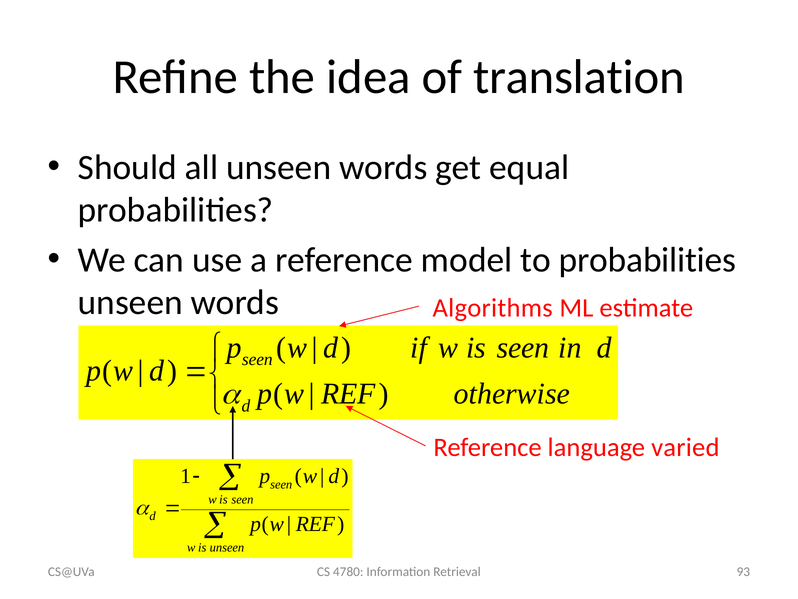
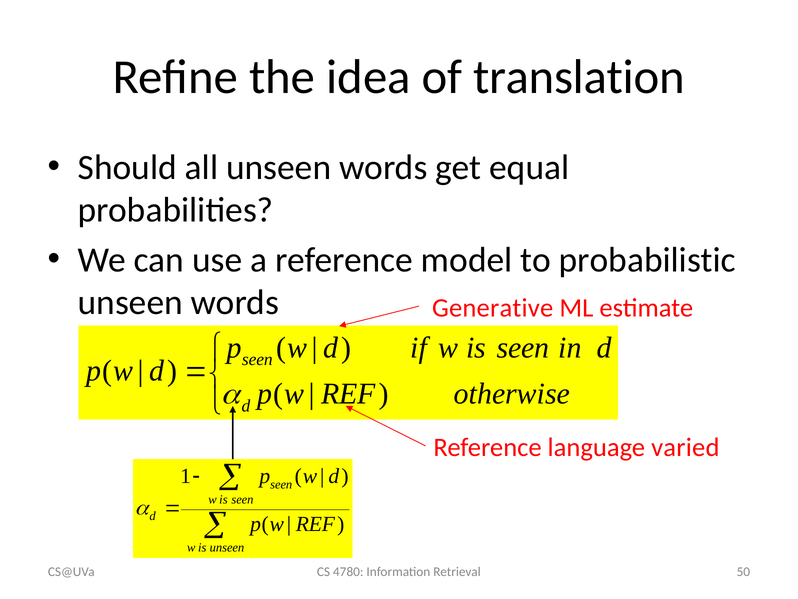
to probabilities: probabilities -> probabilistic (647, 260)
Algorithms: Algorithms -> Generative (493, 308)
93: 93 -> 50 (743, 571)
